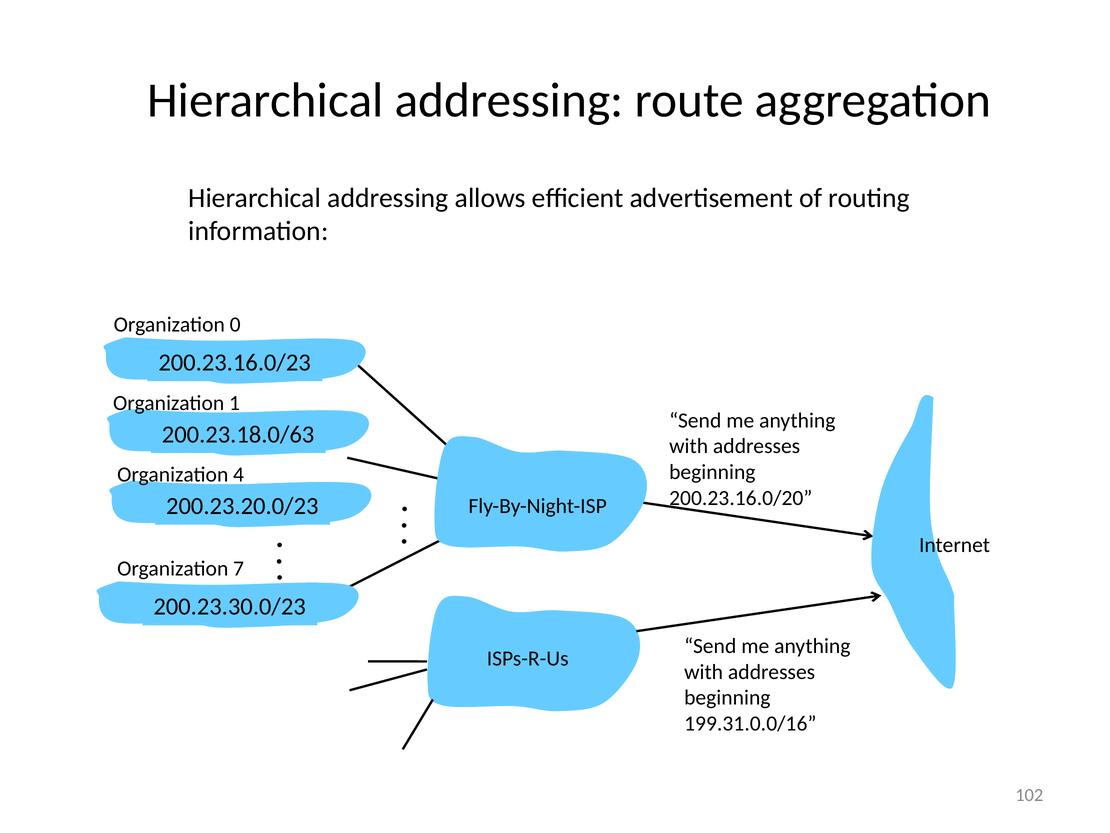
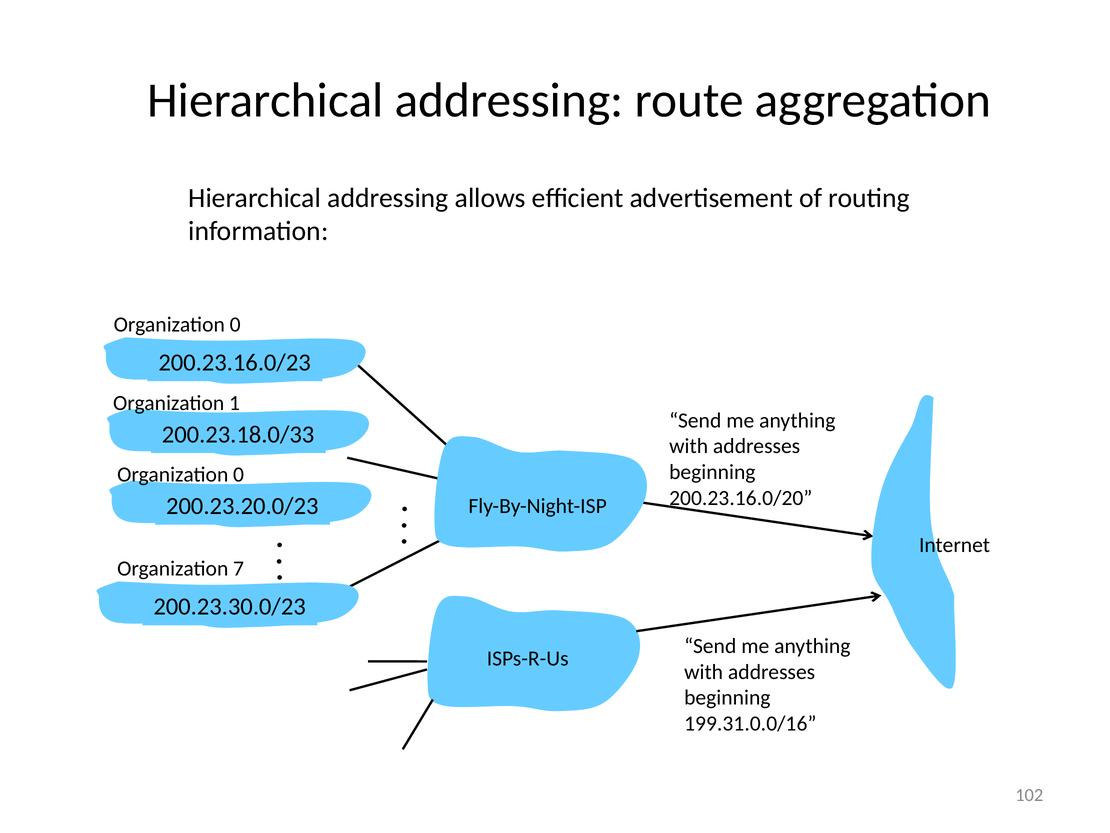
200.23.18.0/63: 200.23.18.0/63 -> 200.23.18.0/33 (238, 434)
4: 4 -> 0 (239, 475)
